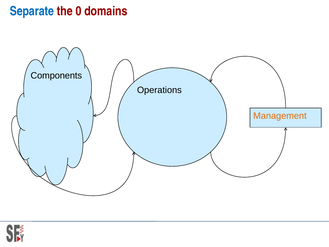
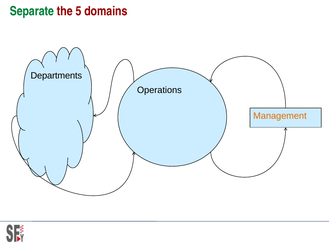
Separate colour: blue -> green (32, 11)
0: 0 -> 5 (79, 11)
Components: Components -> Departments (56, 75)
